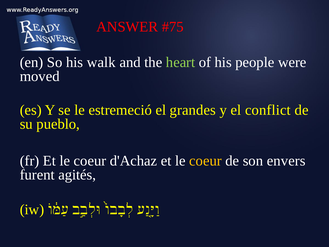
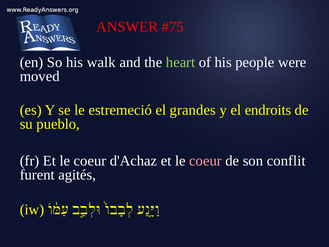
conflict: conflict -> endroits (268, 110)
coeur colour: yellow -> pink (205, 161)
envers: envers -> conflit (286, 161)
